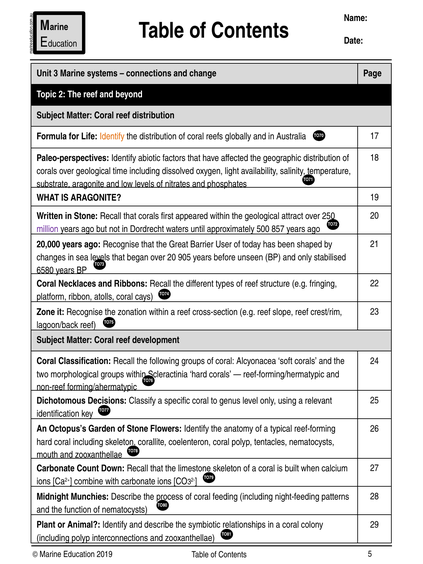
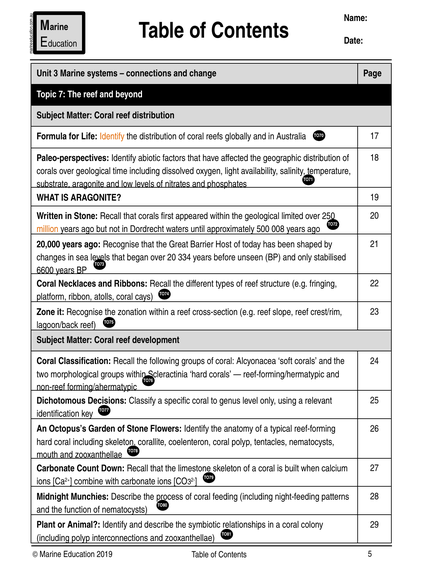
2: 2 -> 7 (62, 94)
attract: attract -> limited (292, 216)
million colour: purple -> orange (47, 229)
857: 857 -> 008 (278, 229)
User: User -> Host (224, 244)
905: 905 -> 334 (184, 257)
6580: 6580 -> 6600 (45, 270)
